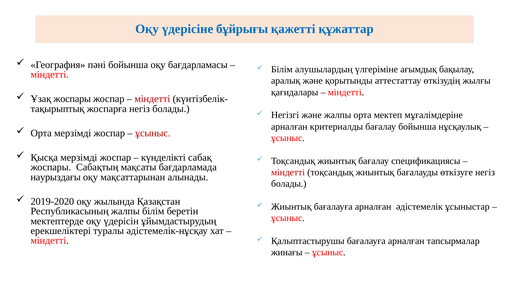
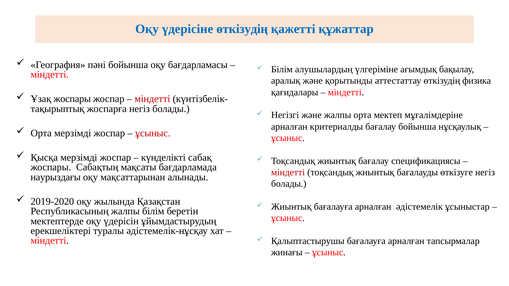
үдерісіне бұйрығы: бұйрығы -> өткізудің (242, 29)
жылғы: жылғы -> физика (477, 81)
